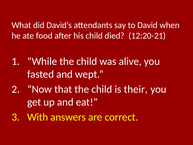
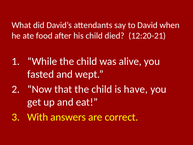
their: their -> have (136, 89)
